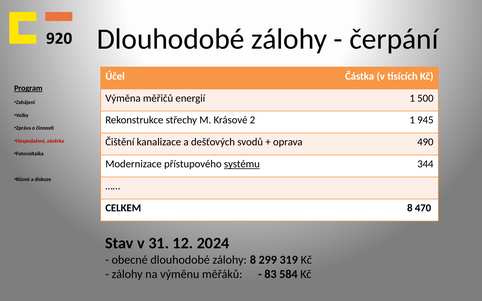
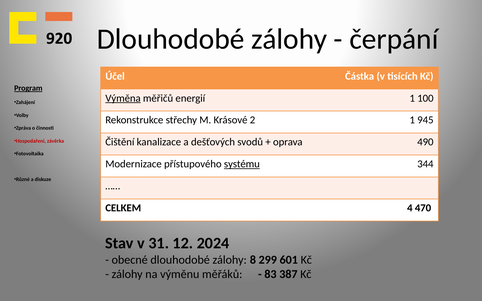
Výměna underline: none -> present (123, 98)
500: 500 -> 100 (425, 98)
CELKEM 8: 8 -> 4 (410, 208)
319: 319 -> 601 (289, 260)
584: 584 -> 387 (288, 275)
